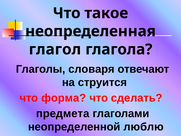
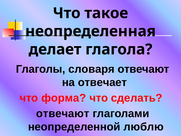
глагол: глагол -> делает (55, 49)
струится: струится -> отвечает (102, 82)
предмета: предмета -> отвечают (63, 113)
